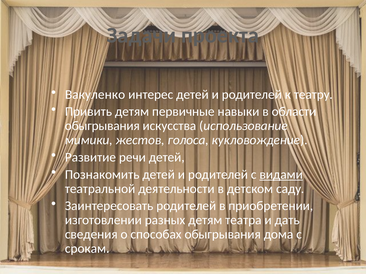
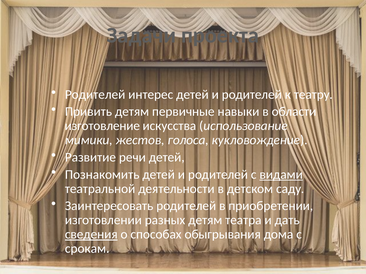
Вакуленко: Вакуленко -> Родителей (95, 95)
обыгрывания: обыгрывания -> изготовление (102, 126)
сведения underline: none -> present (91, 235)
